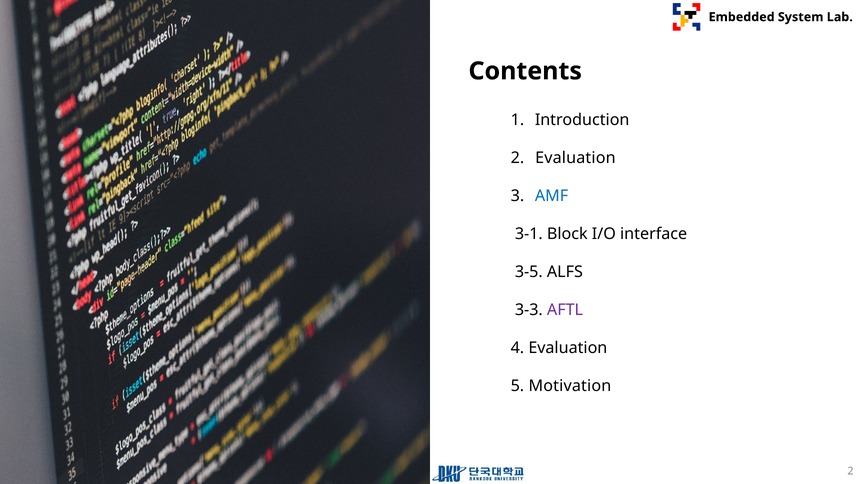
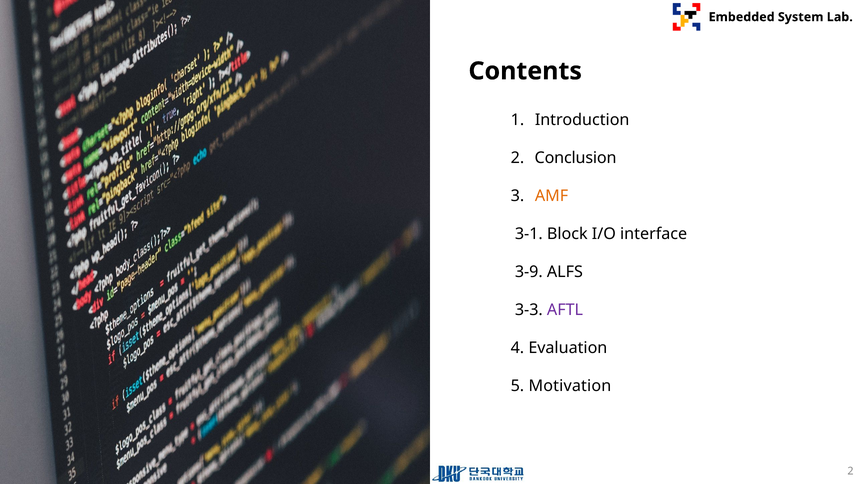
2 Evaluation: Evaluation -> Conclusion (576, 158)
AMF colour: blue -> orange (552, 196)
3-5: 3-5 -> 3-9 (529, 272)
